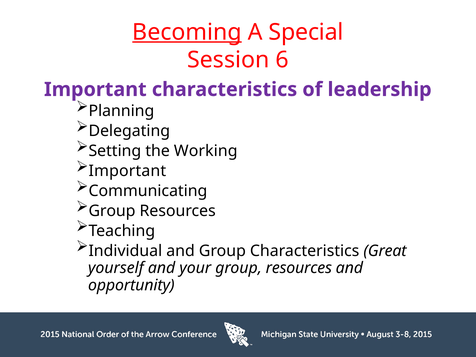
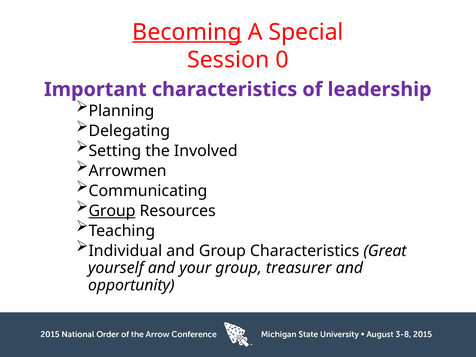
6: 6 -> 0 (282, 60)
Working: Working -> Involved (206, 151)
Important: Important -> Arrowmen (128, 171)
Group underline: none -> present (112, 211)
your group resources: resources -> treasurer (299, 268)
